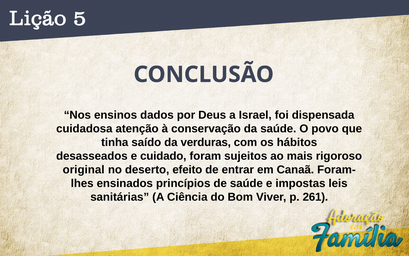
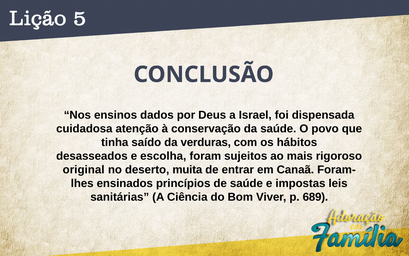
cuidado: cuidado -> escolha (163, 156)
efeito: efeito -> muita (187, 169)
261: 261 -> 689 (315, 197)
